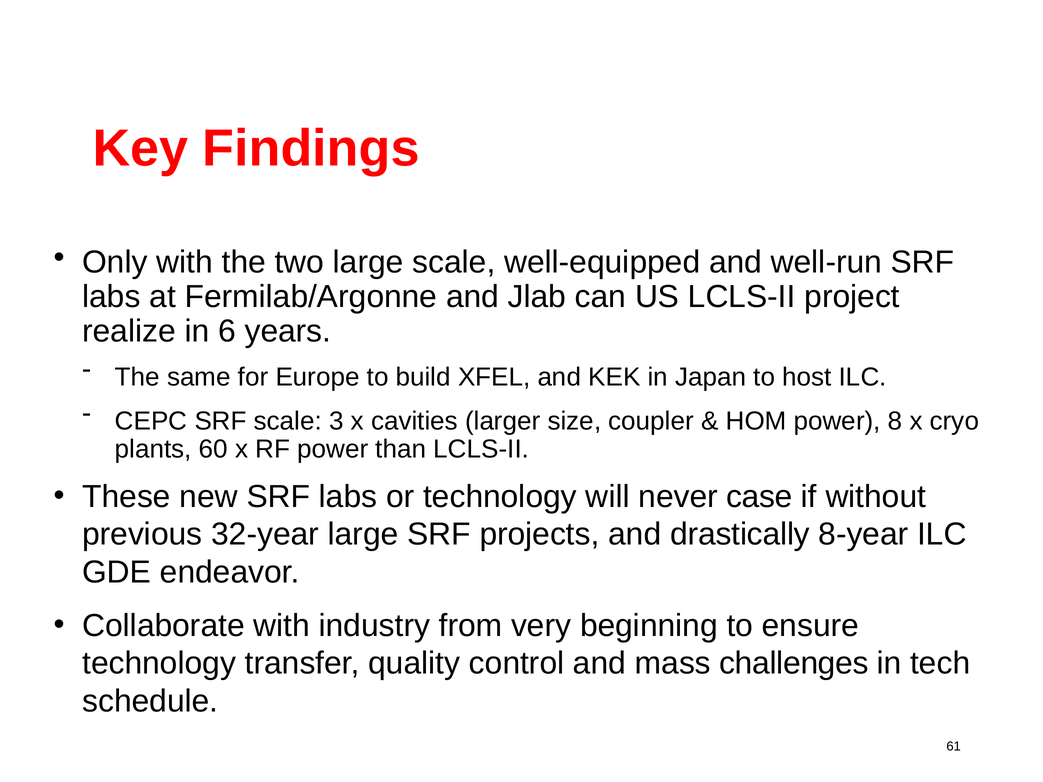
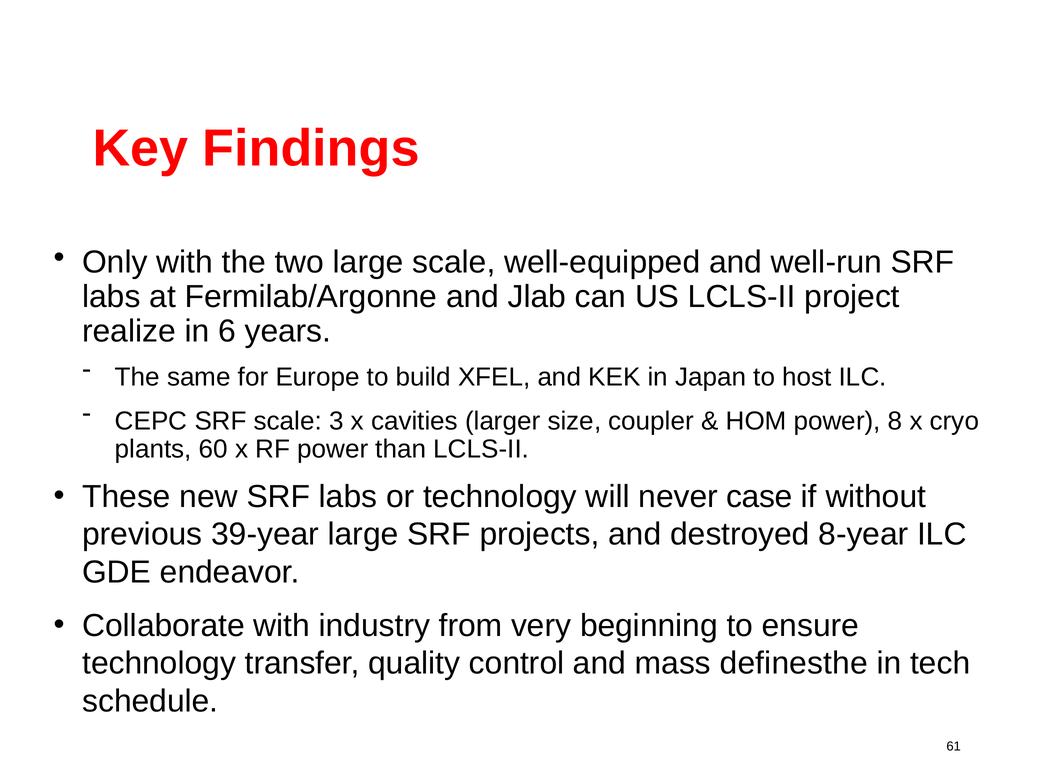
32-year: 32-year -> 39-year (265, 534)
drastically: drastically -> destroyed (740, 534)
challenges: challenges -> definesthe (794, 664)
